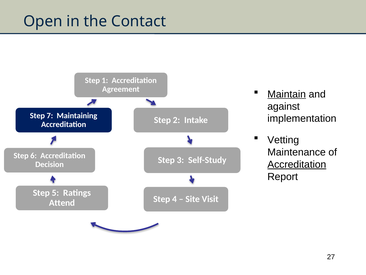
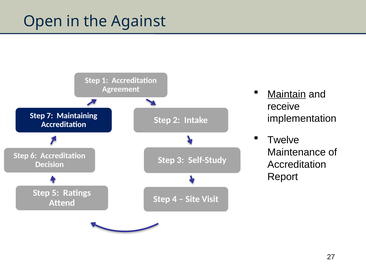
Contact: Contact -> Against (139, 21)
against: against -> receive (284, 106)
Vetting: Vetting -> Twelve (283, 140)
Accreditation underline: present -> none (297, 164)
